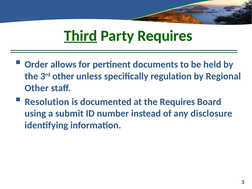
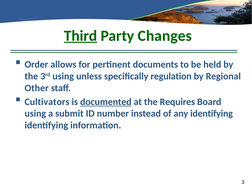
Party Requires: Requires -> Changes (165, 36)
3rd other: other -> using (63, 76)
Resolution: Resolution -> Cultivators (47, 102)
documented underline: none -> present (106, 102)
any disclosure: disclosure -> identifying (212, 114)
